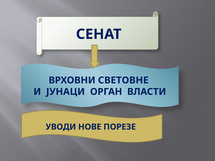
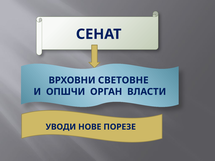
ЈУНАЦИ: ЈУНАЦИ -> ОПШЧИ (66, 92)
